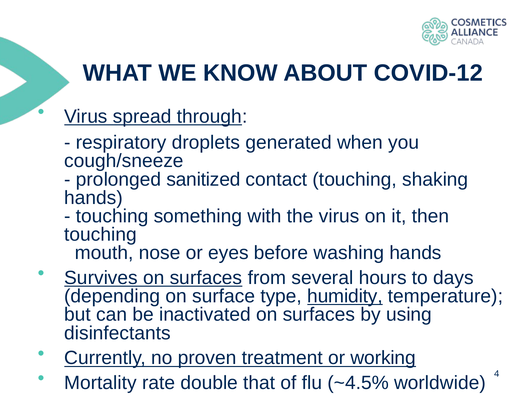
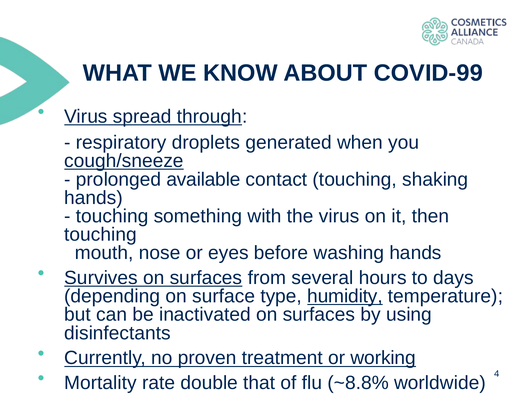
COVID-12: COVID-12 -> COVID-99 (428, 73)
cough/sneeze underline: none -> present (124, 161)
sanitized: sanitized -> available (203, 179)
~4.5%: ~4.5% -> ~8.8% (358, 383)
